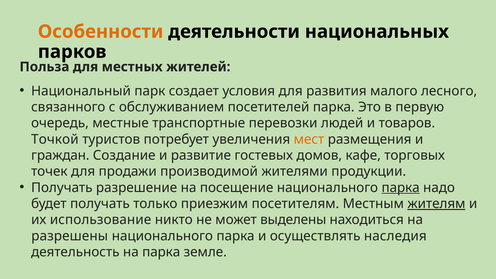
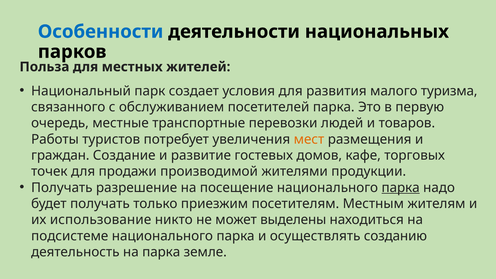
Особенности colour: orange -> blue (101, 32)
лесного: лесного -> туризма (449, 91)
Точкой: Точкой -> Работы (55, 139)
жителям underline: present -> none (436, 204)
разрешены: разрешены -> подсистеме (70, 236)
наследия: наследия -> созданию (395, 236)
